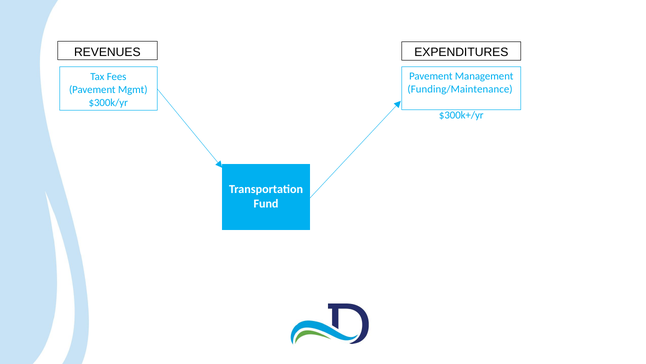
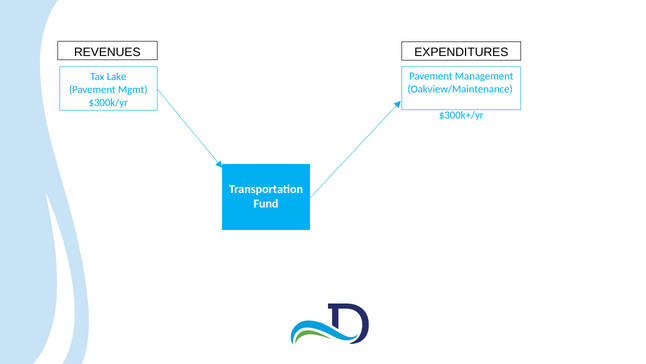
Fees: Fees -> Lake (117, 76)
Funding/Maintenance: Funding/Maintenance -> Oakview/Maintenance (460, 89)
